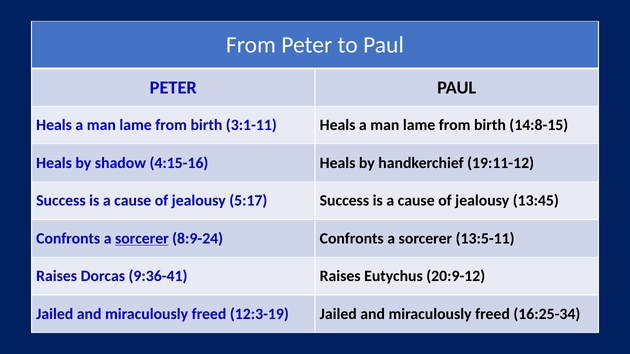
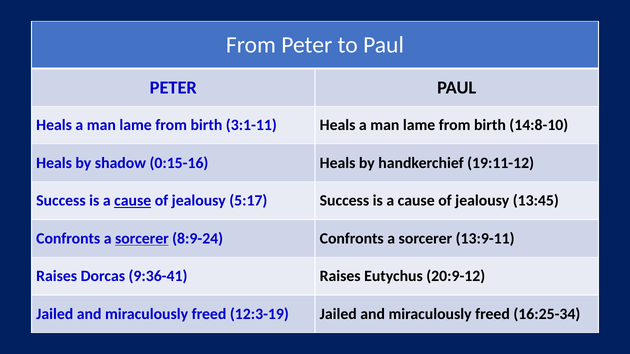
14:8-15: 14:8-15 -> 14:8-10 (539, 125)
4:15-16: 4:15-16 -> 0:15-16 (179, 163)
cause underline: none -> present (133, 201)
13:5-11: 13:5-11 -> 13:9-11 (485, 239)
